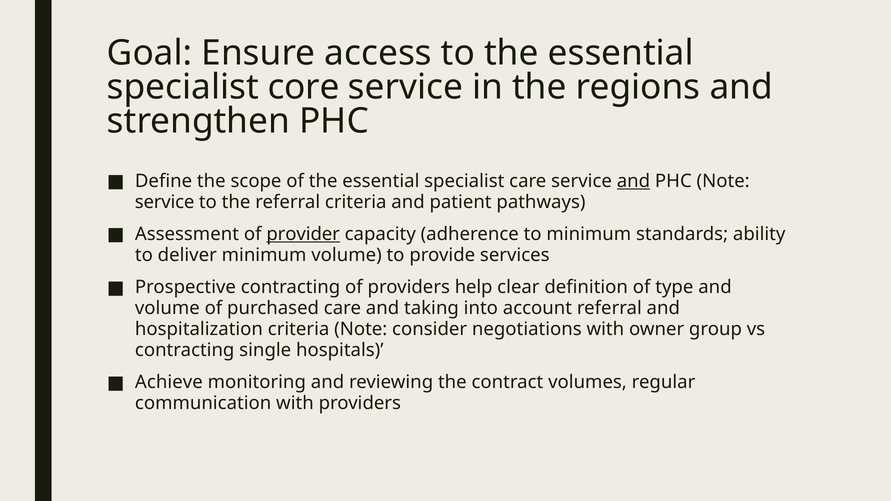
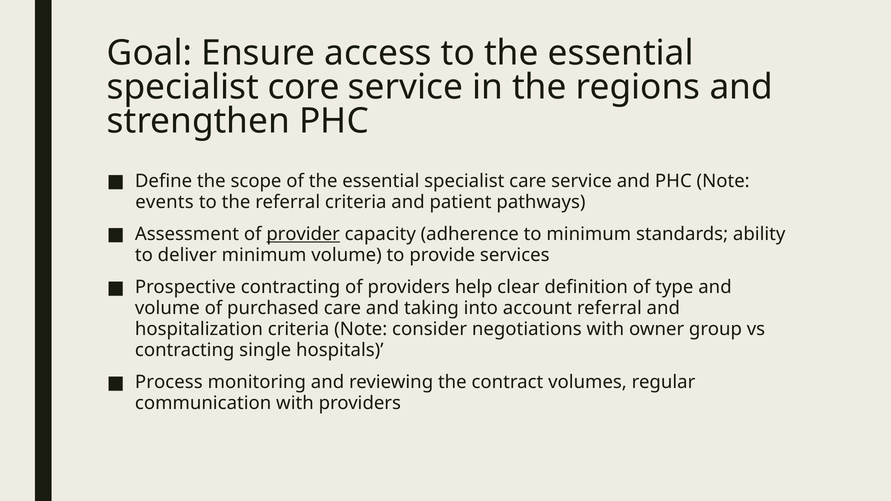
and underline: present -> none (633, 181)
service: service -> events (164, 202)
Achieve: Achieve -> Process (169, 382)
